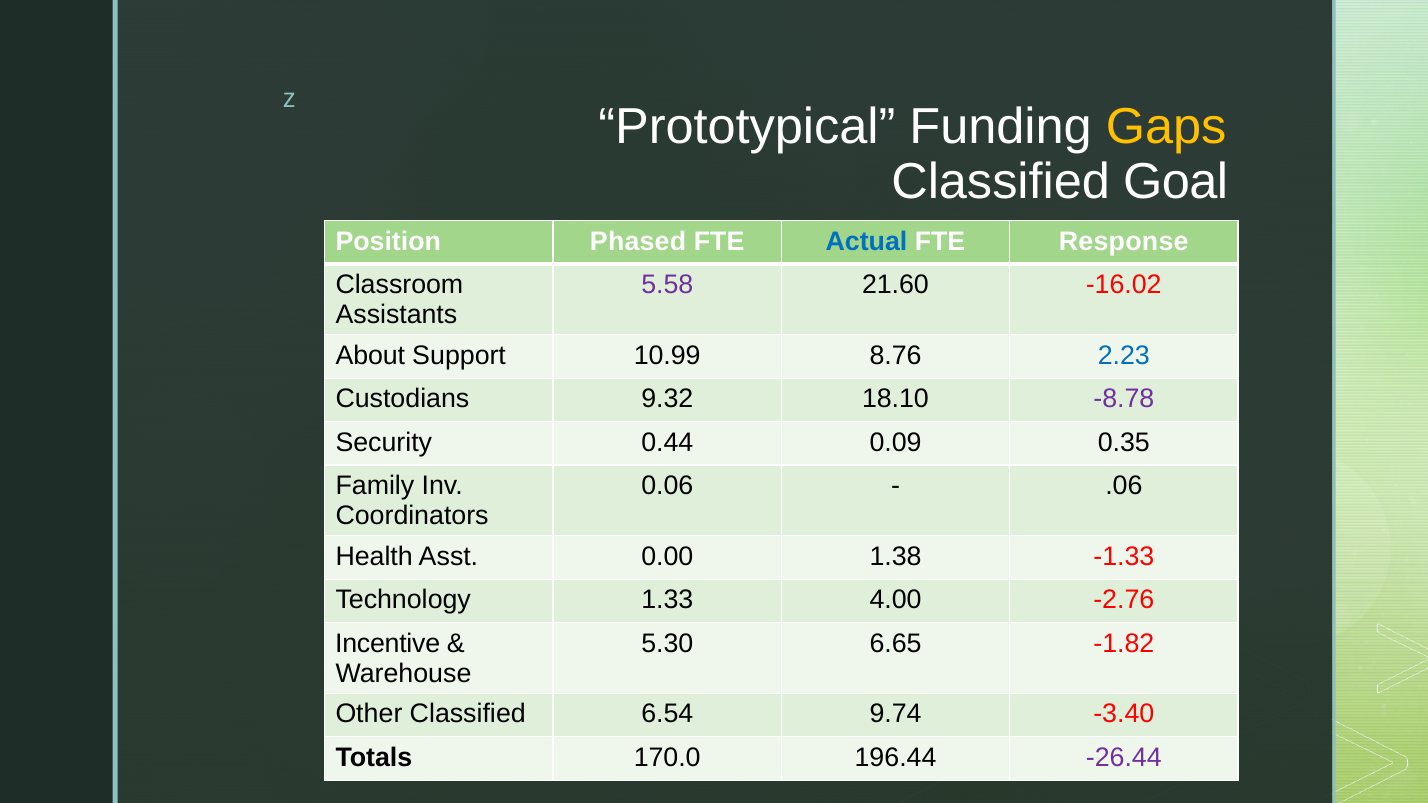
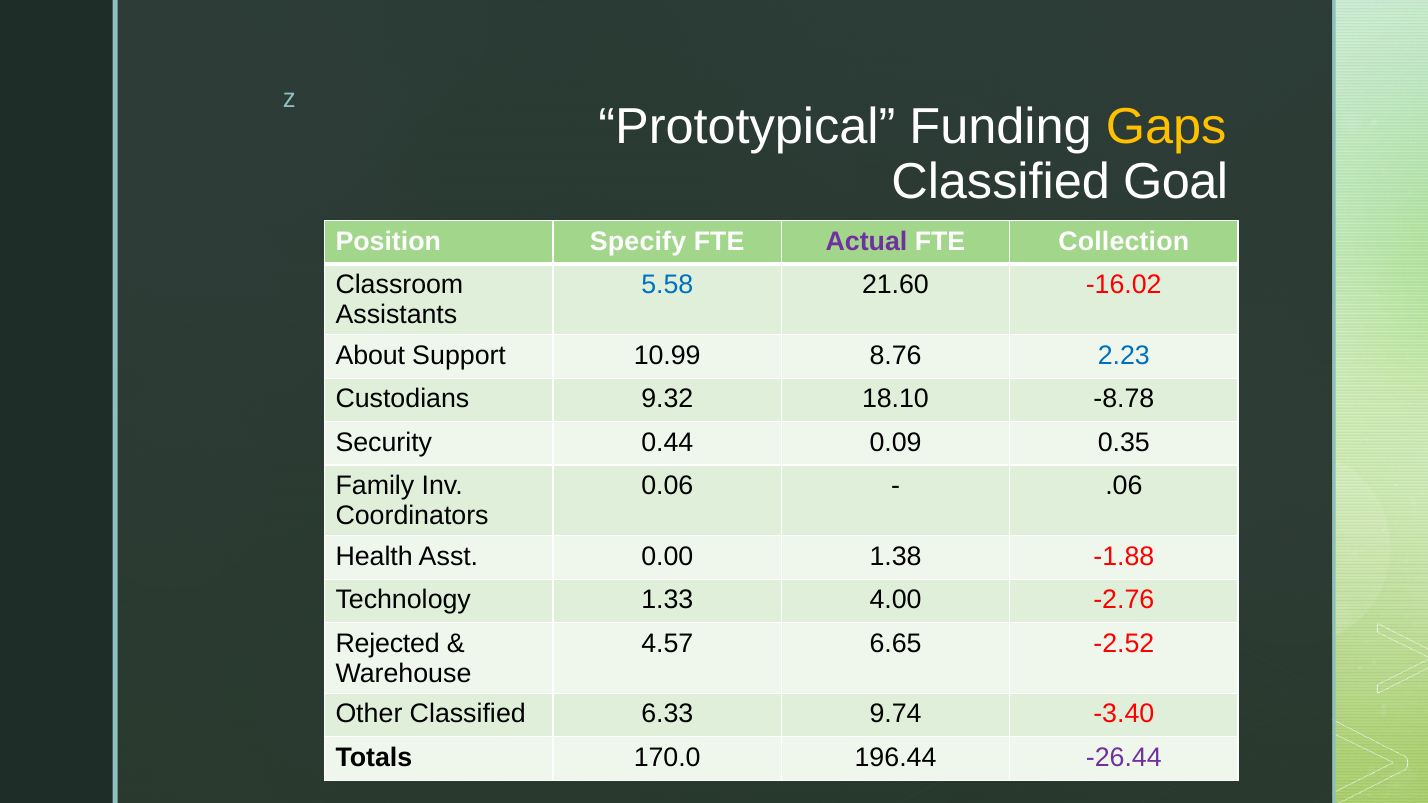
Phased: Phased -> Specify (638, 242)
Actual colour: blue -> purple (867, 242)
Response: Response -> Collection (1124, 242)
5.58 colour: purple -> blue (667, 285)
-8.78 colour: purple -> black (1124, 399)
-1.33: -1.33 -> -1.88 (1124, 557)
Incentive: Incentive -> Rejected (388, 644)
5.30: 5.30 -> 4.57 (667, 644)
-1.82: -1.82 -> -2.52 (1124, 644)
6.54: 6.54 -> 6.33 (667, 714)
